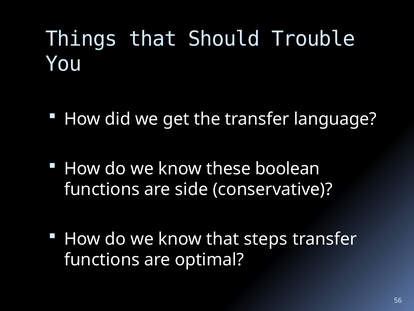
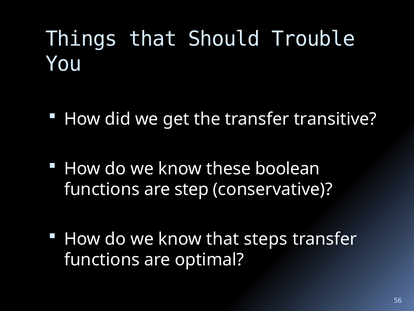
language: language -> transitive (335, 119)
side: side -> step (192, 189)
